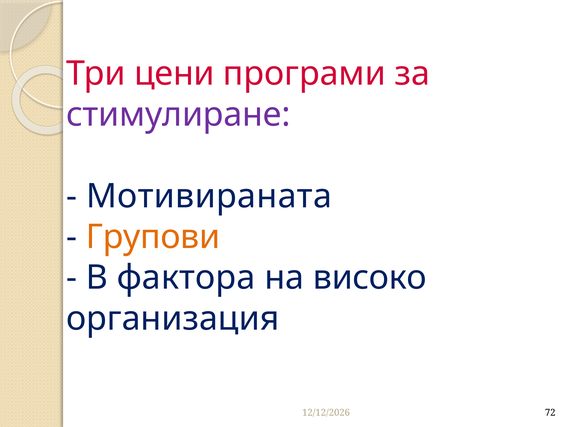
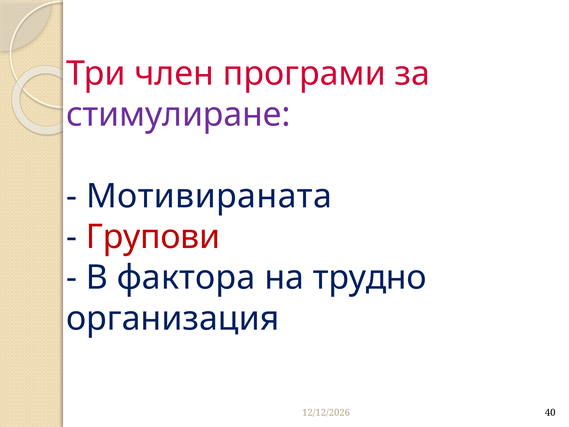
цени: цени -> член (174, 74)
Групови colour: orange -> red (153, 237)
високо: високо -> трудно (370, 278)
72: 72 -> 40 (550, 413)
